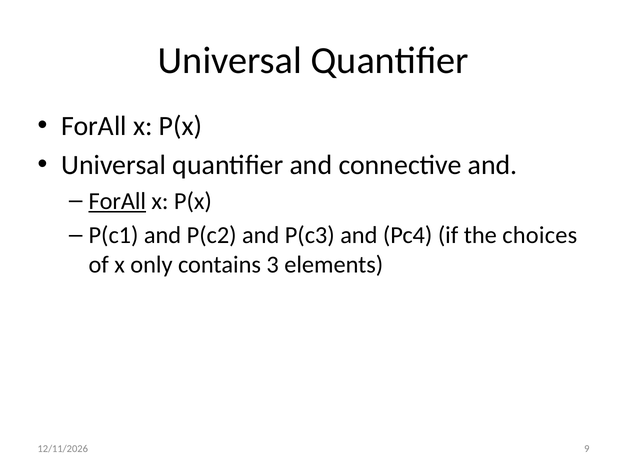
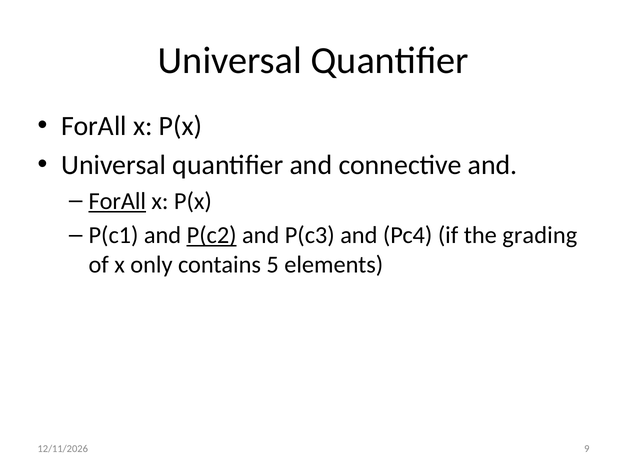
P(c2 underline: none -> present (212, 235)
choices: choices -> grading (540, 235)
3: 3 -> 5 (273, 265)
